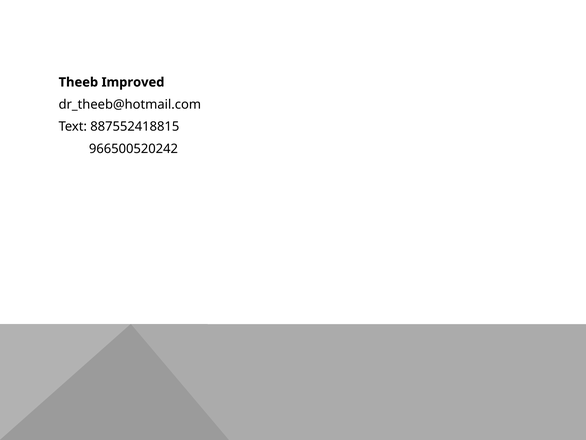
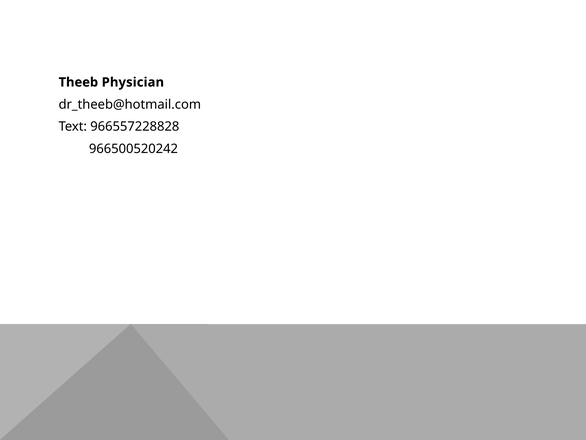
Improved: Improved -> Physician (133, 82)
887552418815: 887552418815 -> 966557228828 (135, 126)
